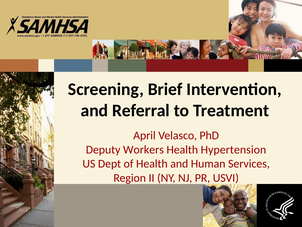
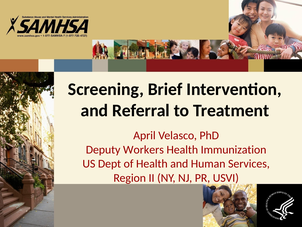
Hypertension: Hypertension -> Immunization (234, 149)
